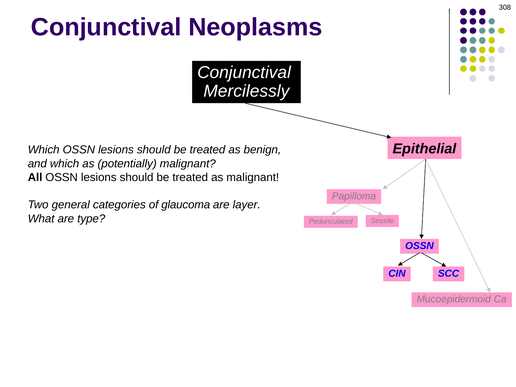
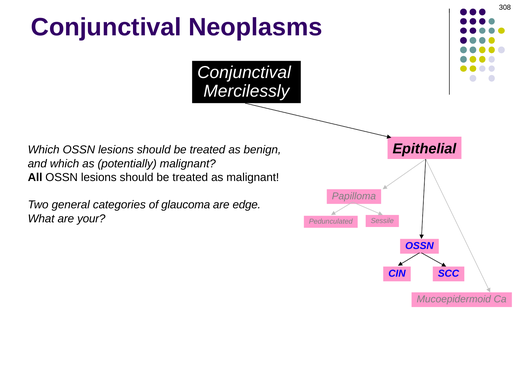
layer: layer -> edge (247, 205)
type: type -> your (91, 219)
